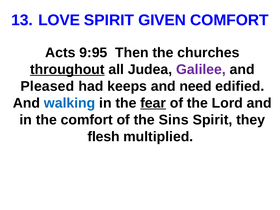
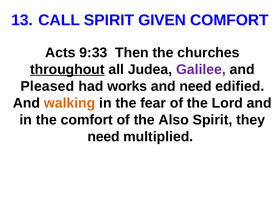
LOVE: LOVE -> CALL (59, 20)
9:95: 9:95 -> 9:33 (93, 53)
keeps: keeps -> works (127, 86)
walking colour: blue -> orange (70, 103)
fear underline: present -> none (153, 103)
Sins: Sins -> Also (174, 120)
flesh: flesh -> need (104, 137)
